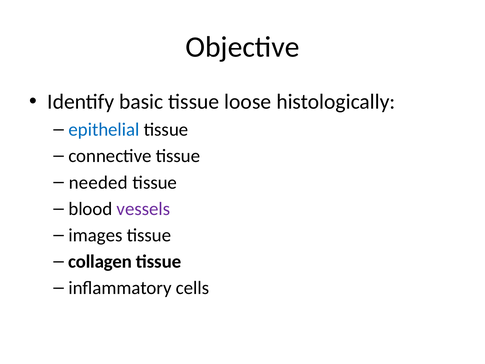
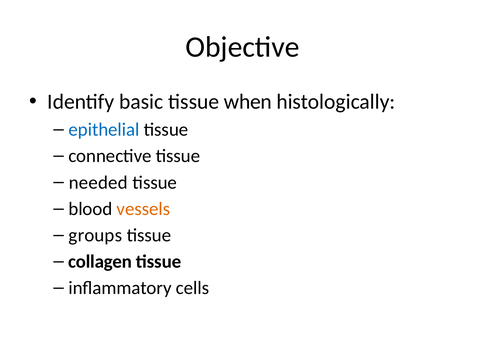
loose: loose -> when (248, 102)
vessels colour: purple -> orange (143, 209)
images: images -> groups (95, 235)
